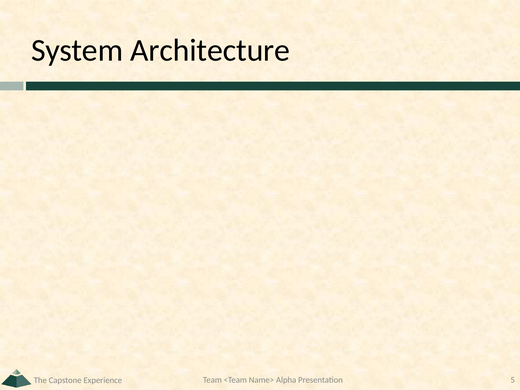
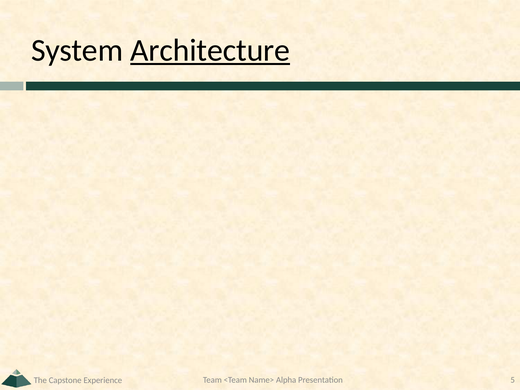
Architecture underline: none -> present (210, 50)
